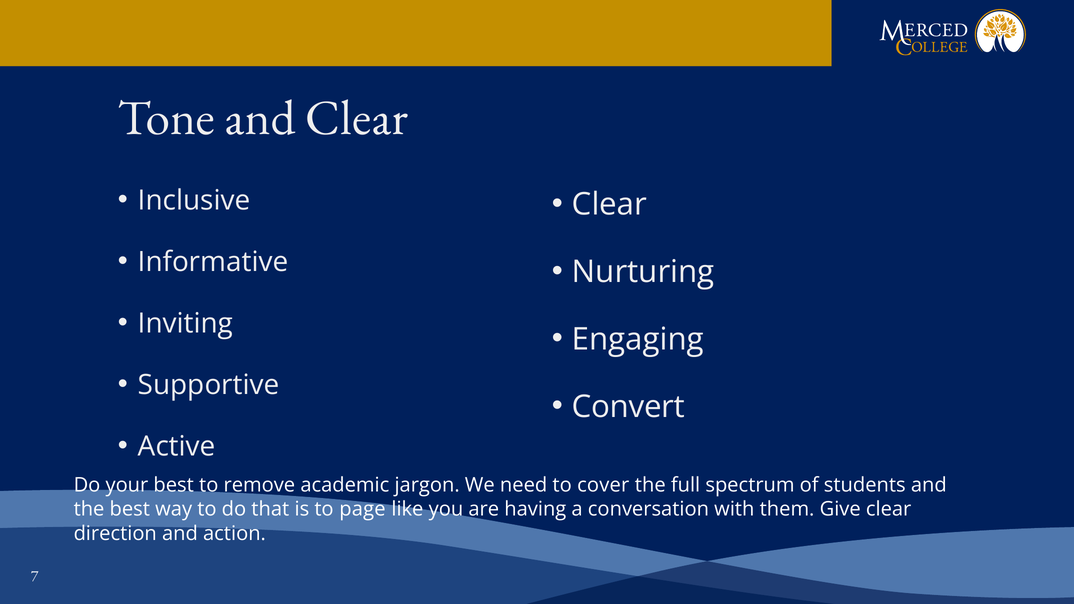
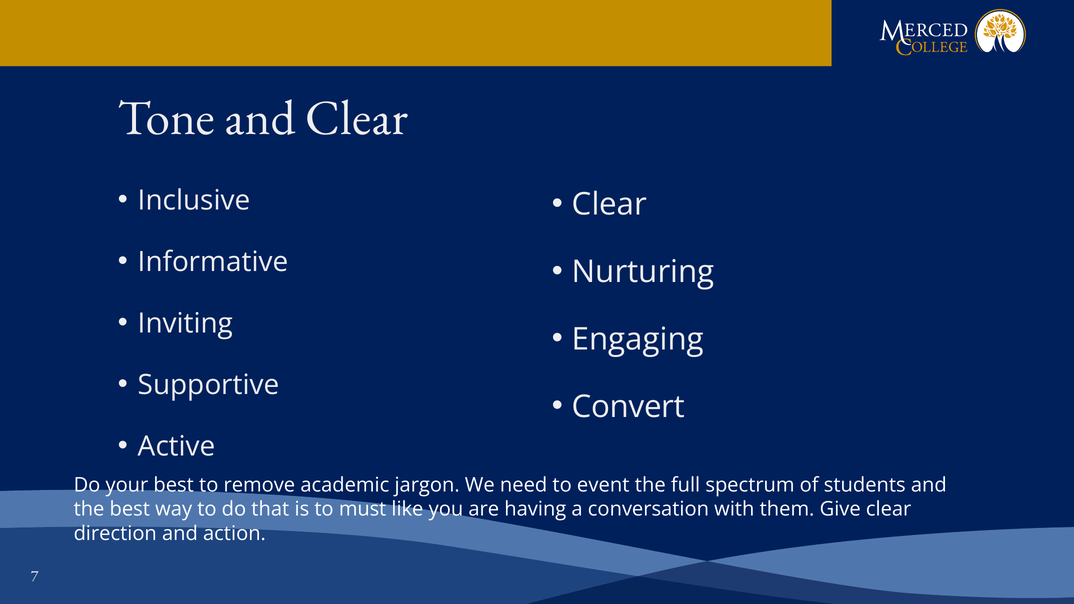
cover: cover -> event (603, 485)
page: page -> must (363, 509)
